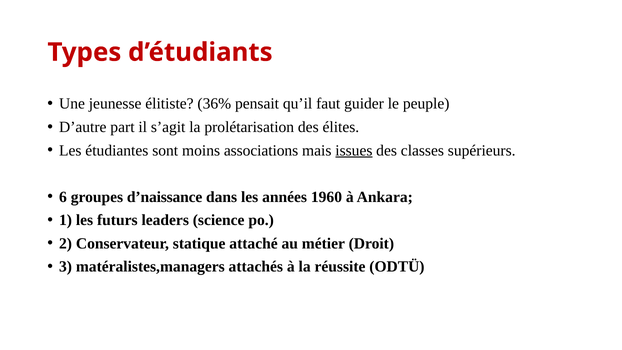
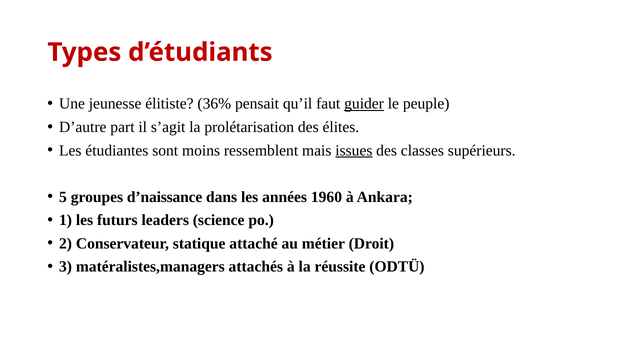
guider underline: none -> present (364, 104)
associations: associations -> ressemblent (261, 150)
6: 6 -> 5 (63, 197)
